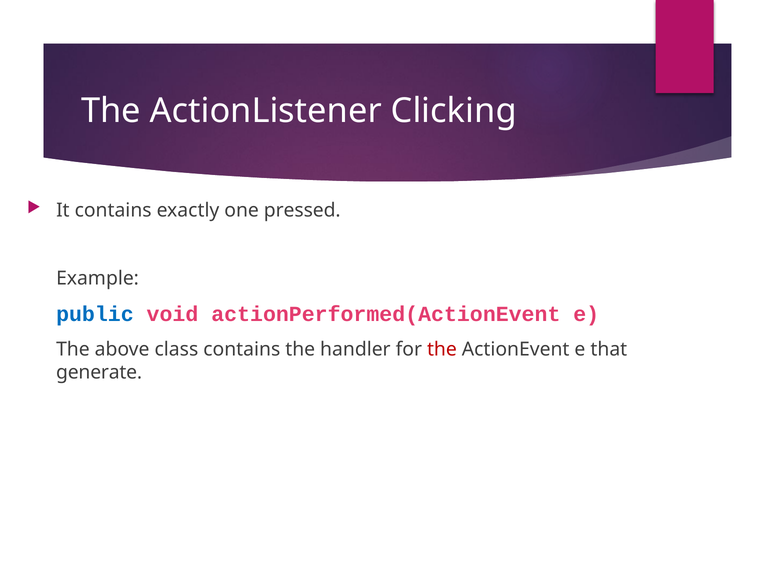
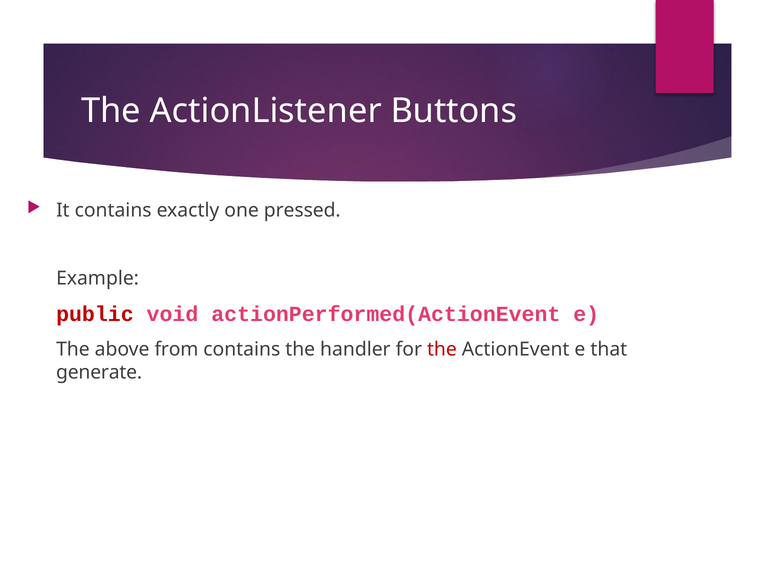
Clicking: Clicking -> Buttons (454, 111)
public colour: blue -> red (95, 314)
class: class -> from (176, 349)
